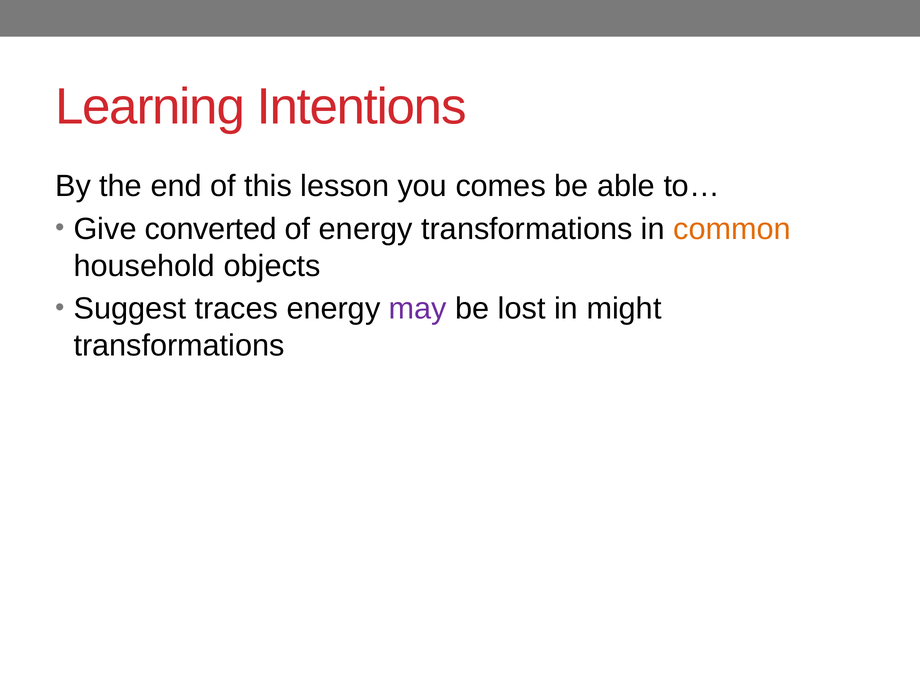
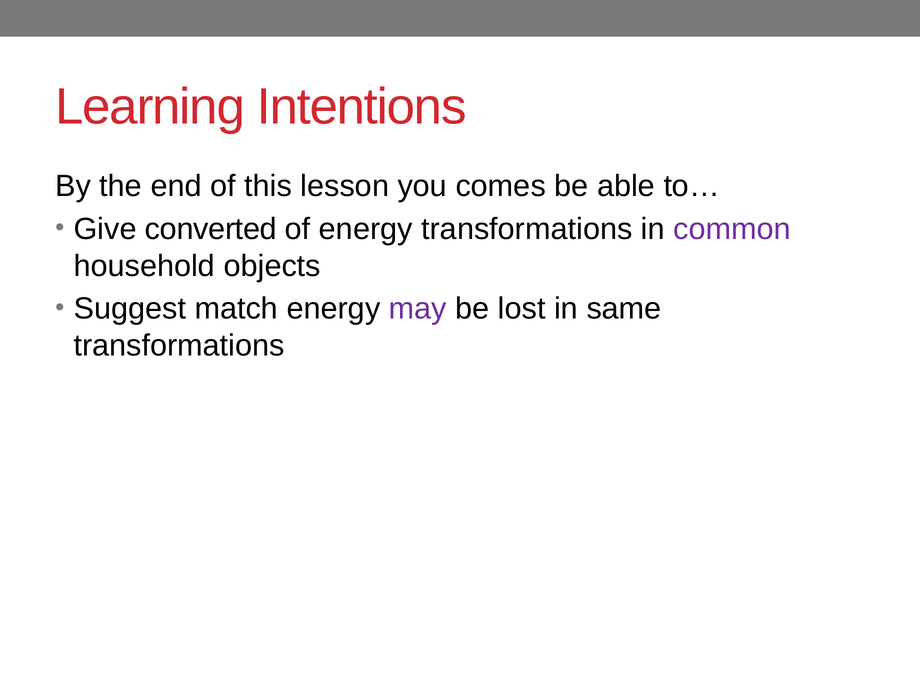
common colour: orange -> purple (732, 229)
traces: traces -> match (236, 309)
might: might -> same (624, 309)
